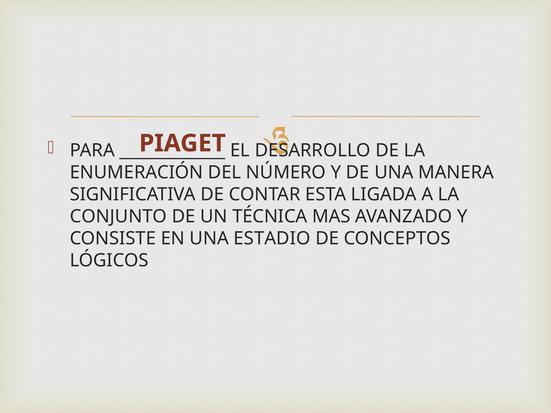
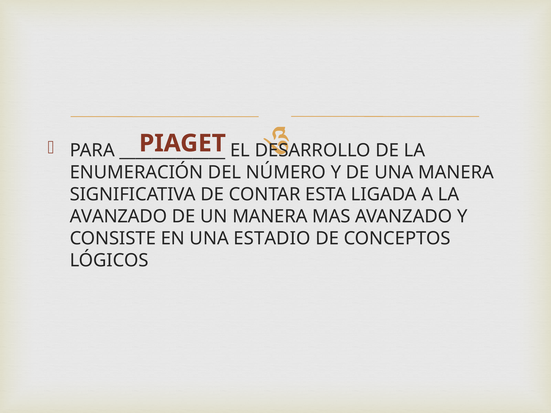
CONJUNTO: CONJUNTO -> AVANZADO (118, 217)
UN TÉCNICA: TÉCNICA -> MANERA (270, 217)
